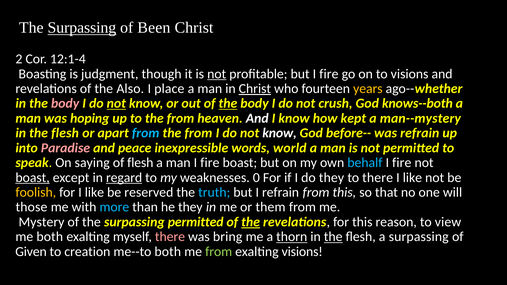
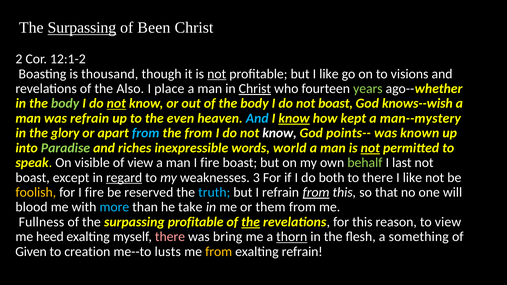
12:1-4: 12:1-4 -> 12:1-2 (68, 59)
judgment: judgment -> thousand (110, 74)
but I fire: fire -> like (329, 74)
years colour: yellow -> light green (368, 89)
body colour: pink -> light green (65, 104)
the underline: present -> none (228, 104)
do not crush: crush -> boast (336, 104)
knows--both: knows--both -> knows--wish (417, 104)
was hoping: hoping -> refrain (90, 118)
to the from: from -> even (180, 118)
And colour: white -> light blue (257, 118)
know underline: none -> present (294, 118)
flesh: flesh -> glory (65, 133)
before--: before-- -> points-- (348, 133)
was refrain: refrain -> known (420, 133)
Paradise colour: pink -> light green (66, 148)
peace: peace -> riches (135, 148)
not underline: none -> present (370, 148)
saying: saying -> visible (92, 163)
of flesh: flesh -> view (140, 163)
behalf colour: light blue -> light green (365, 163)
fire: fire -> last (402, 163)
boast underline: present -> none (33, 178)
0: 0 -> 3 (256, 178)
do they: they -> both (332, 178)
for I like: like -> fire (94, 192)
from underline: none -> present (316, 192)
those: those -> blood (32, 207)
he they: they -> take (190, 207)
Mystery: Mystery -> Fullness (41, 222)
surpassing permitted: permitted -> profitable (196, 222)
me both: both -> heed (50, 237)
the underline: present -> none (333, 237)
a surpassing: surpassing -> something (419, 237)
me--to both: both -> lusts (168, 252)
from colour: light green -> yellow (219, 252)
exalting visions: visions -> refrain (302, 252)
